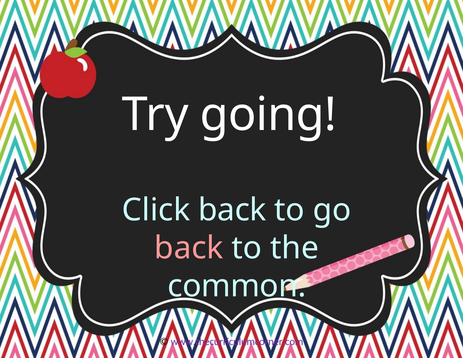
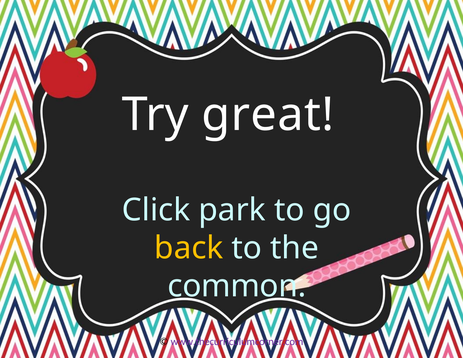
going: going -> great (268, 115)
Click back: back -> park (232, 210)
back colour: pink -> yellow (189, 248)
